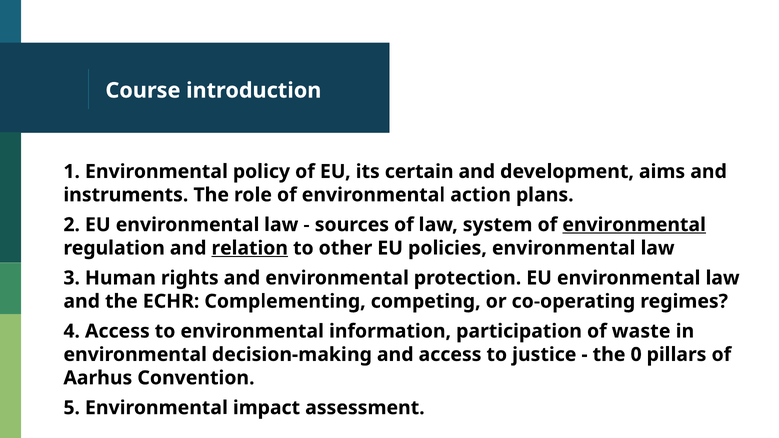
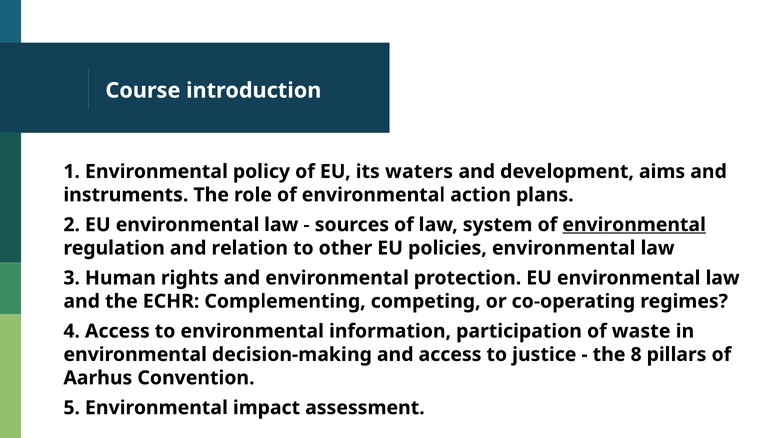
certain: certain -> waters (419, 172)
relation underline: present -> none (250, 248)
0: 0 -> 8 (636, 355)
